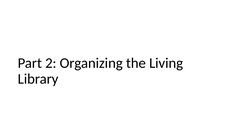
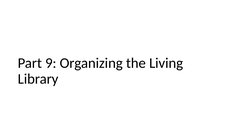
2: 2 -> 9 (51, 63)
